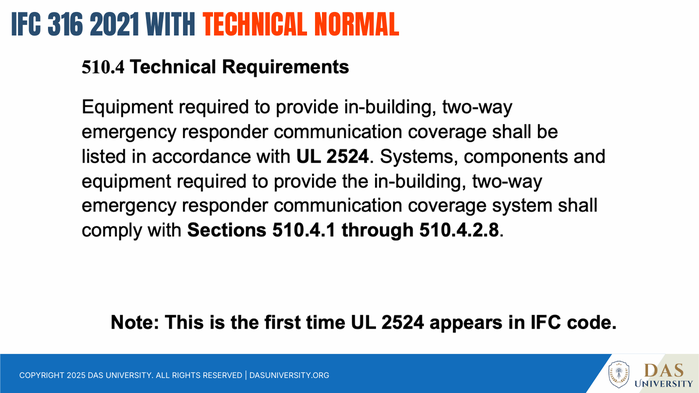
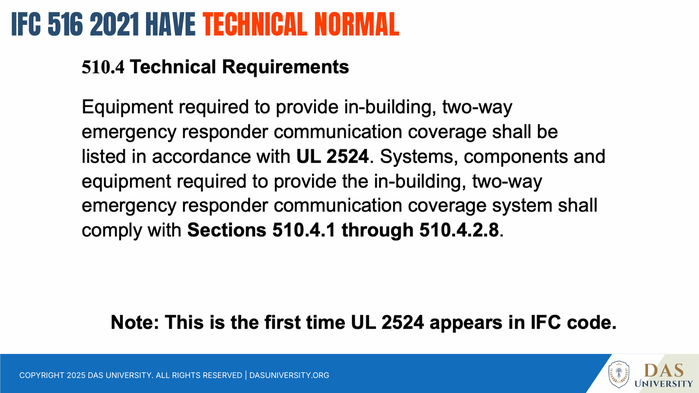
316: 316 -> 516 (65, 27)
WITH: WITH -> HAVE (171, 27)
